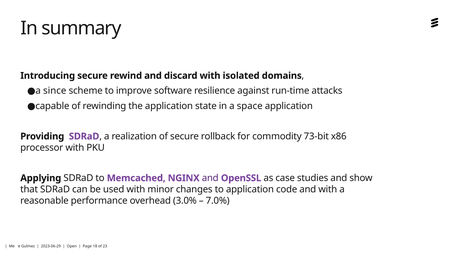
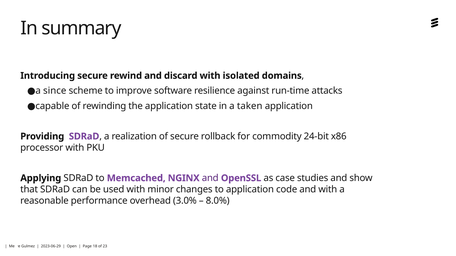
space: space -> taken (250, 106)
73-bit: 73-bit -> 24-bit (316, 137)
7.0%: 7.0% -> 8.0% (218, 201)
